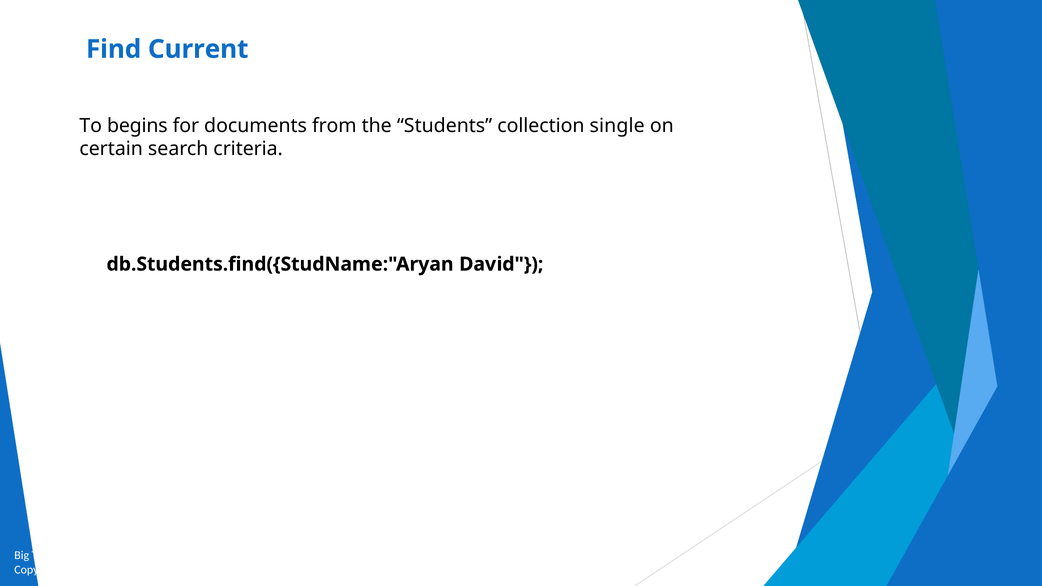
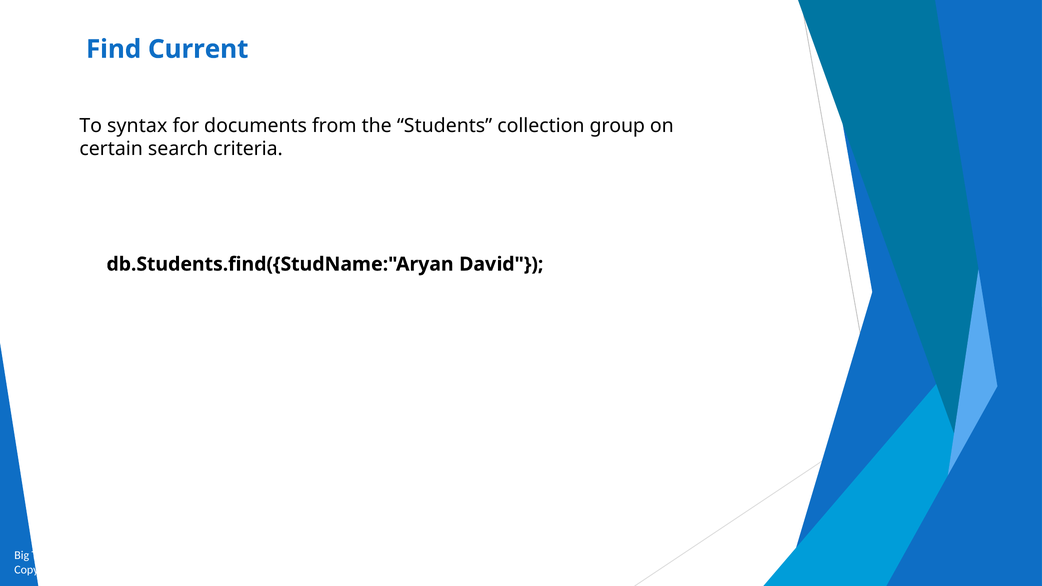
begins: begins -> syntax (137, 126)
single: single -> group (617, 126)
